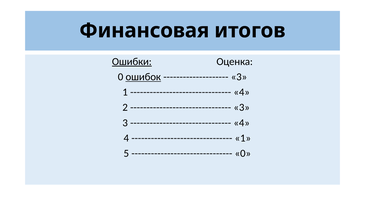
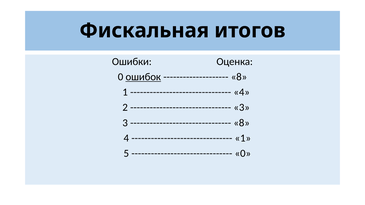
Финансовая: Финансовая -> Фискальная (144, 31)
Ошибки underline: present -> none (132, 62)
3: 3 -> 8 (239, 77)
4: 4 -> 8 (242, 123)
